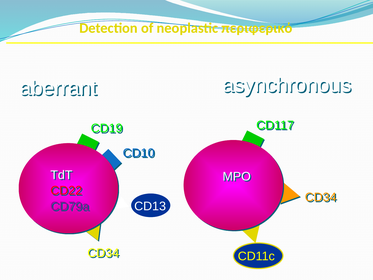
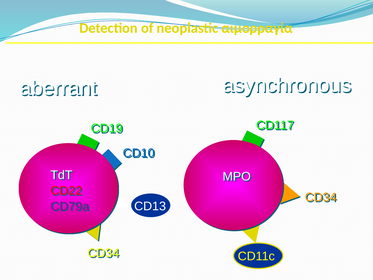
περιφερικό: περιφερικό -> αιμορραγία (257, 28)
